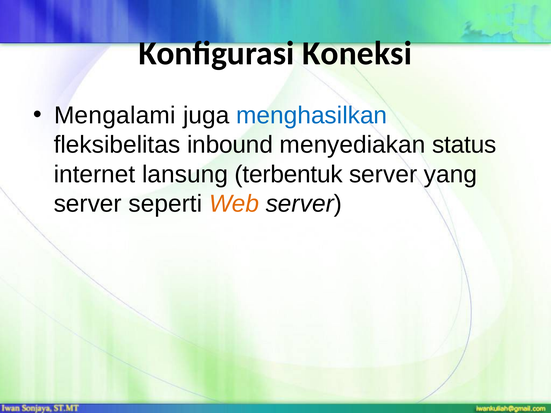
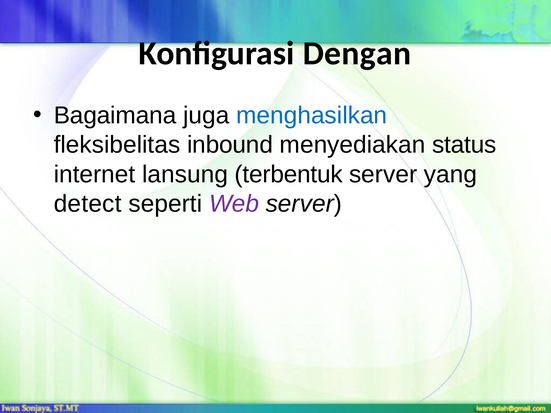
Koneksi: Koneksi -> Dengan (357, 53)
Mengalami: Mengalami -> Bagaimana (115, 116)
server: server -> detect (88, 204)
Web colour: orange -> purple (234, 204)
